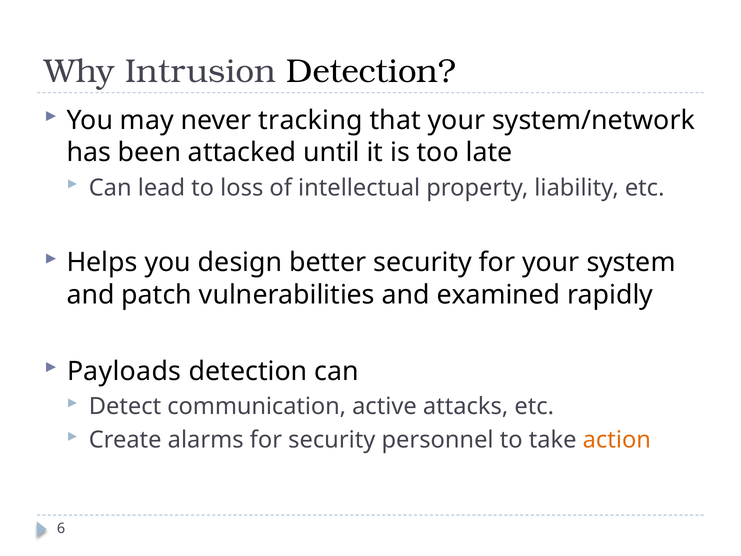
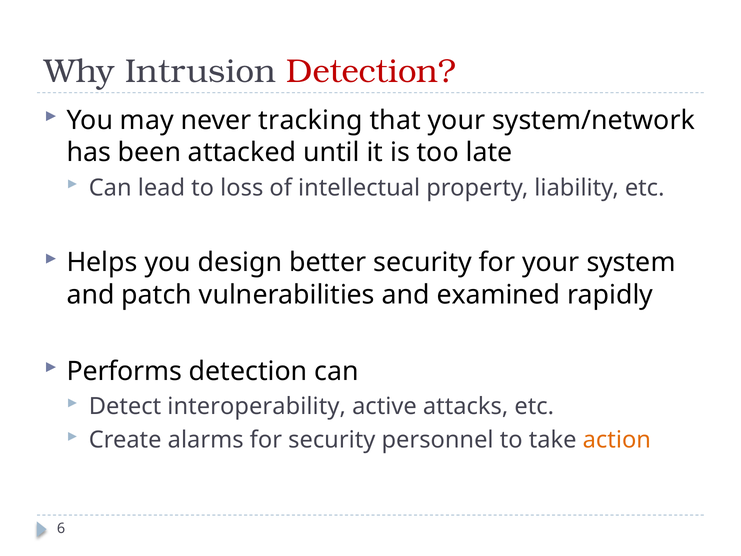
Detection colour: black -> red (371, 71)
Payloads: Payloads -> Performs (124, 371)
communication: communication -> interoperability (257, 406)
